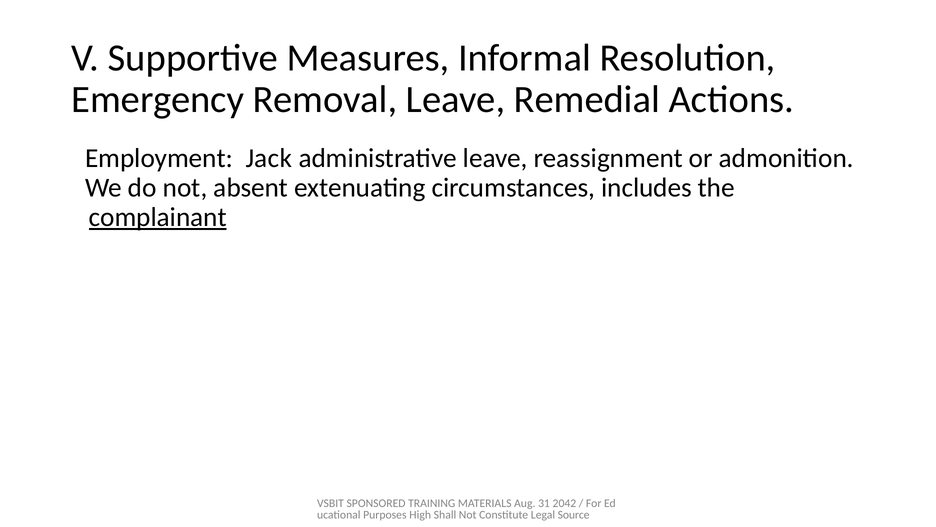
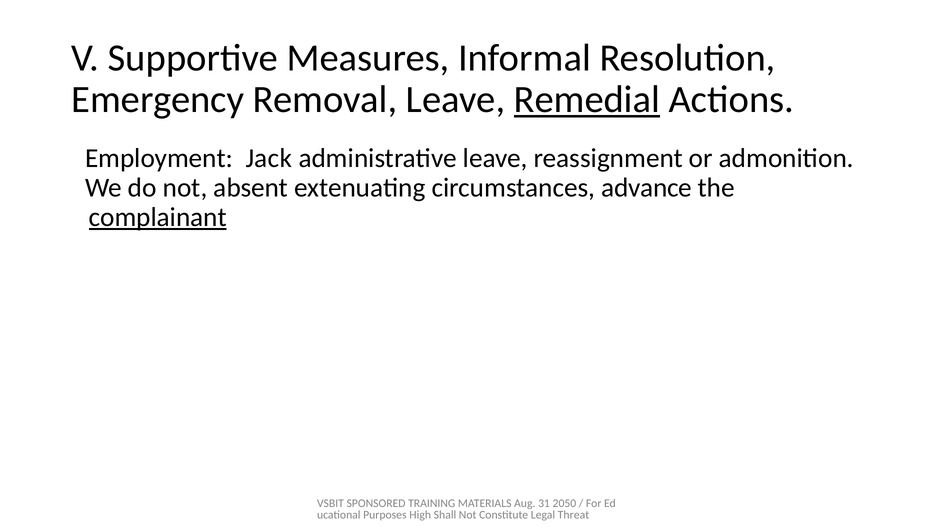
Remedial underline: none -> present (587, 99)
includes: includes -> advance (647, 188)
2042: 2042 -> 2050 (564, 503)
Source: Source -> Threat (573, 514)
